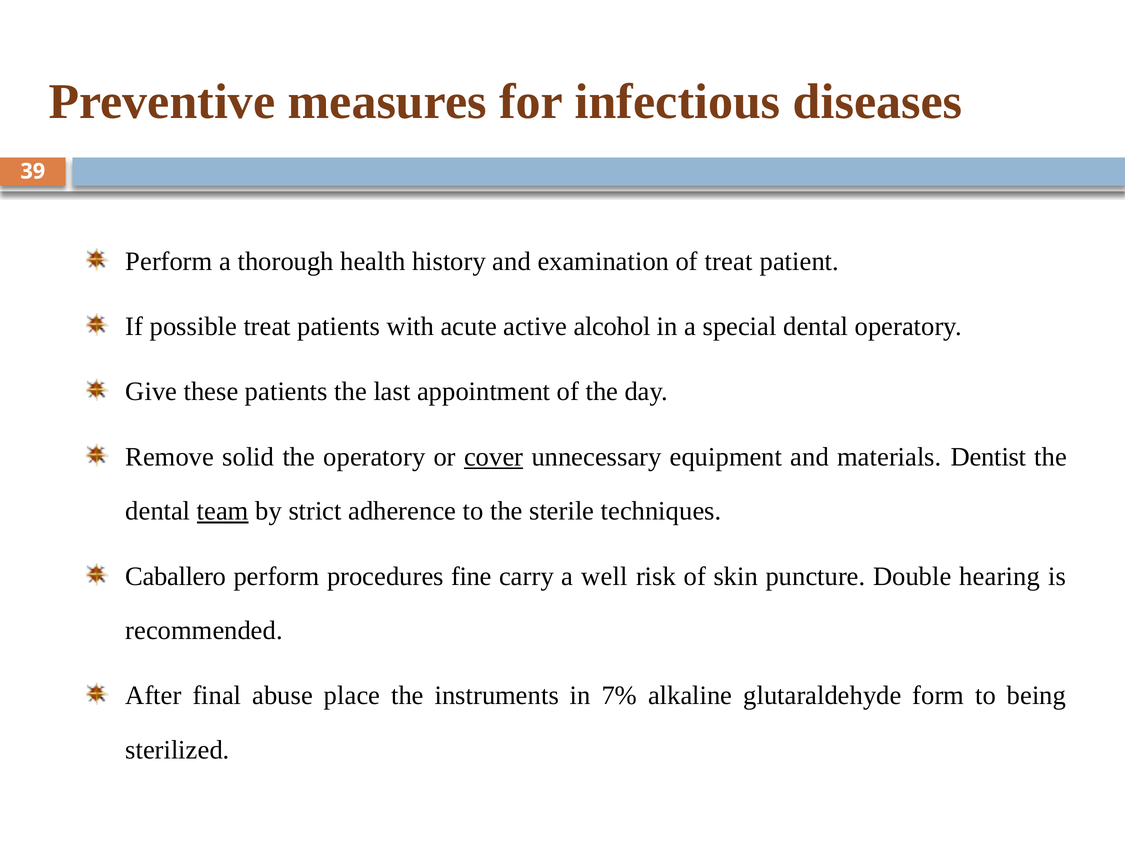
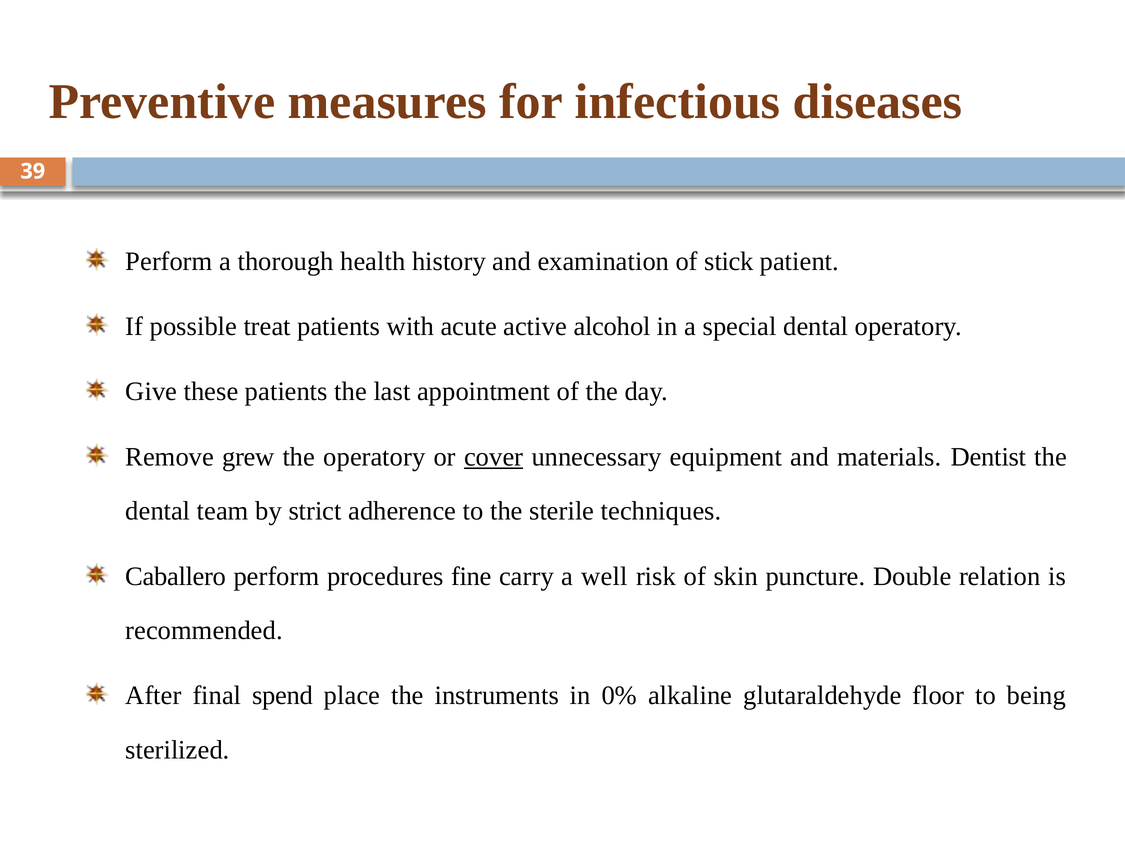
of treat: treat -> stick (729, 261)
solid: solid -> grew (248, 457)
team underline: present -> none (223, 511)
hearing: hearing -> relation (1000, 576)
abuse: abuse -> spend (283, 695)
7%: 7% -> 0% (619, 695)
form: form -> floor (938, 695)
